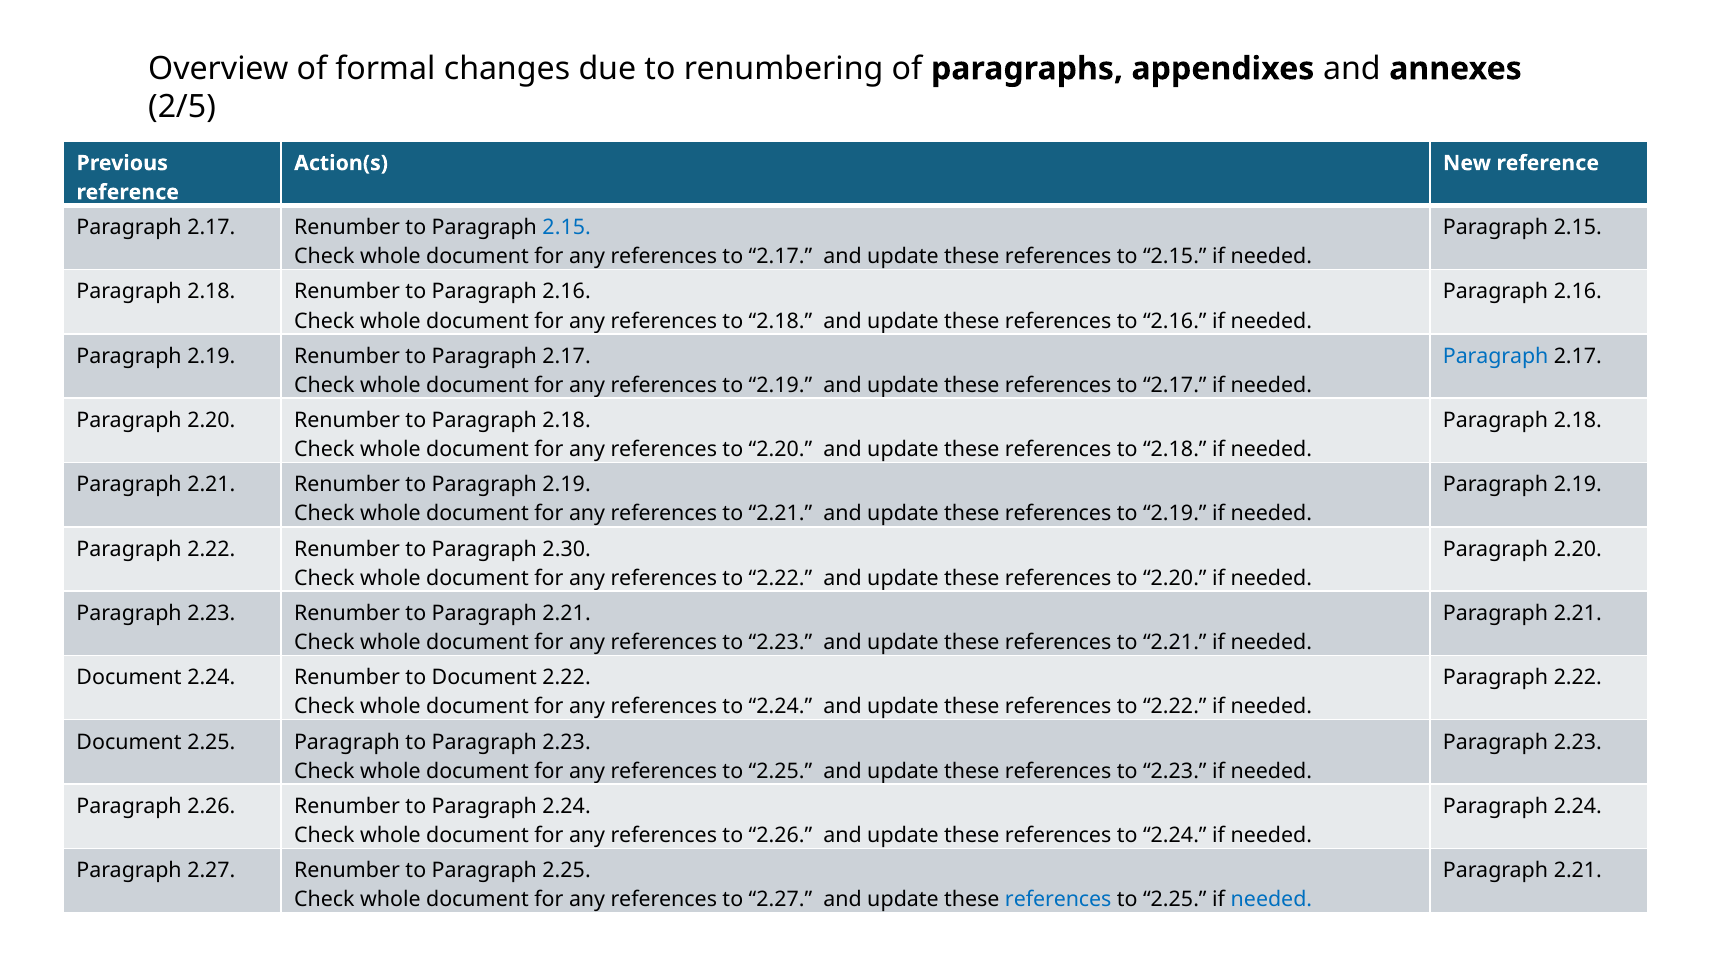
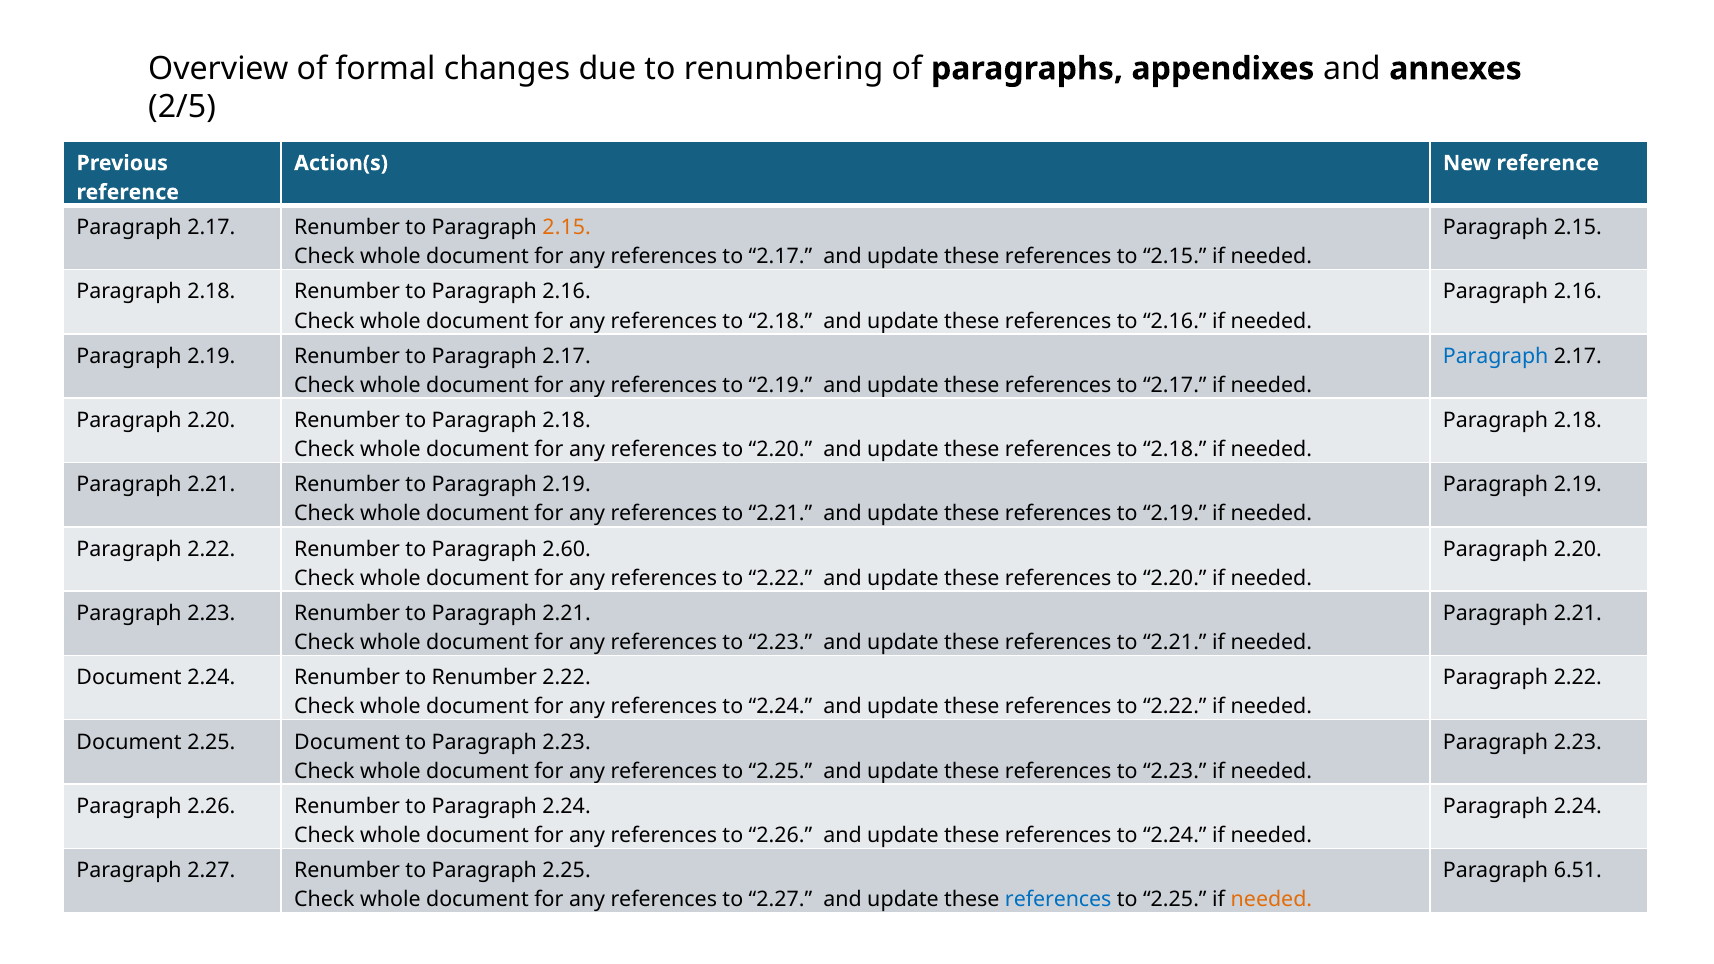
2.15 colour: blue -> orange (567, 228)
2.30: 2.30 -> 2.60 (567, 549)
to Document: Document -> Renumber (484, 678)
2.25 Paragraph: Paragraph -> Document (347, 742)
2.21: 2.21 -> 6.51 (1578, 871)
needed colour: blue -> orange (1271, 900)
